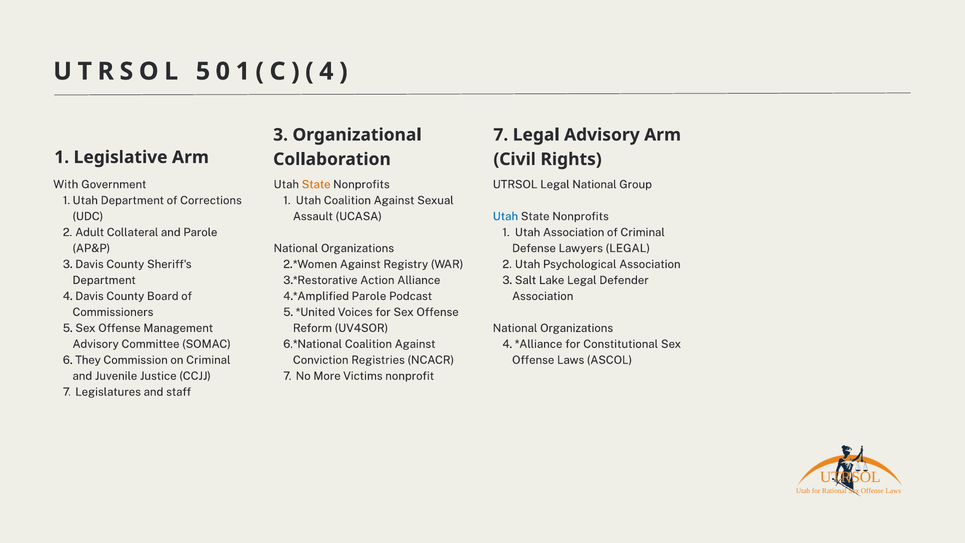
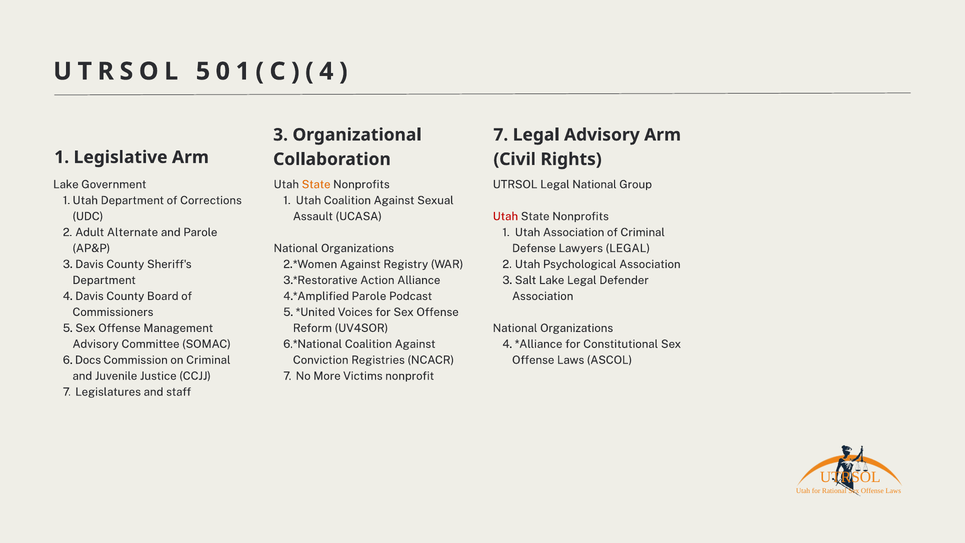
With: With -> Lake (66, 184)
Utah colour: blue -> red (505, 216)
Collateral: Collateral -> Alternate (132, 232)
They: They -> Docs (88, 360)
